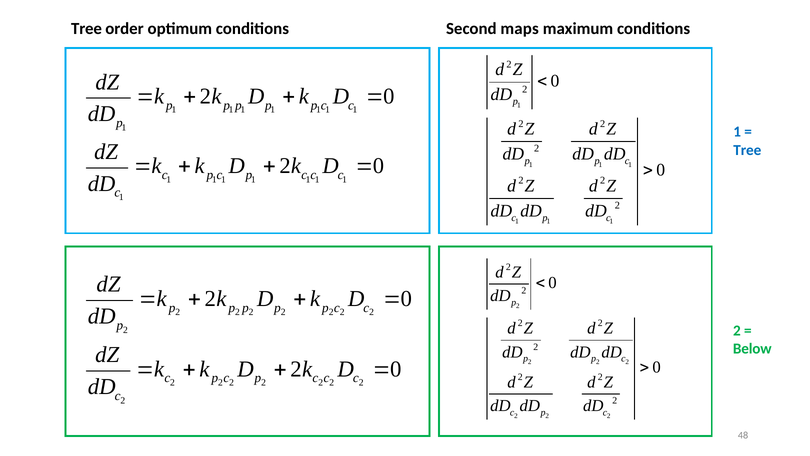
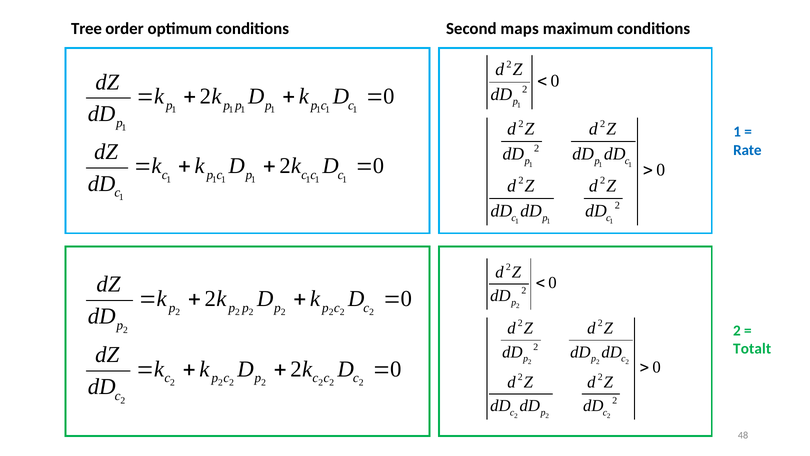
Tree: Tree -> Rate (747, 150)
Below: Below -> Totalt (752, 349)
